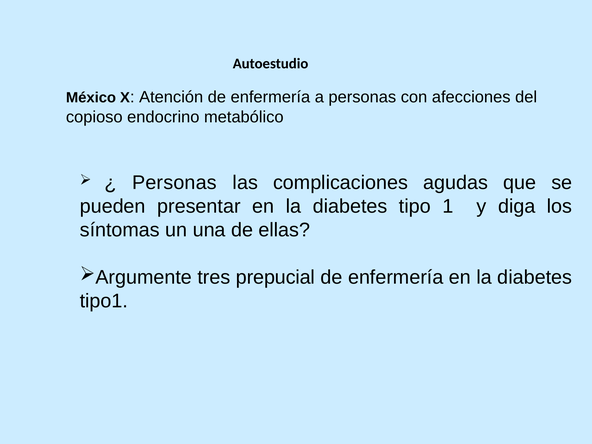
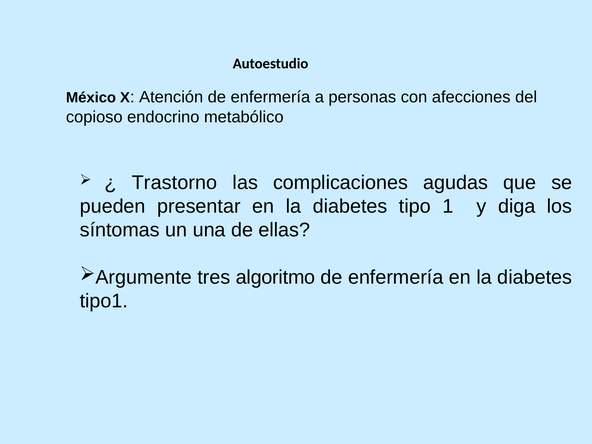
Personas: Personas -> Trastorno (175, 183)
prepucial: prepucial -> algoritmo (276, 277)
